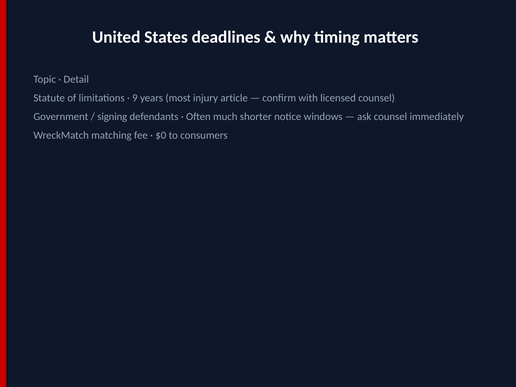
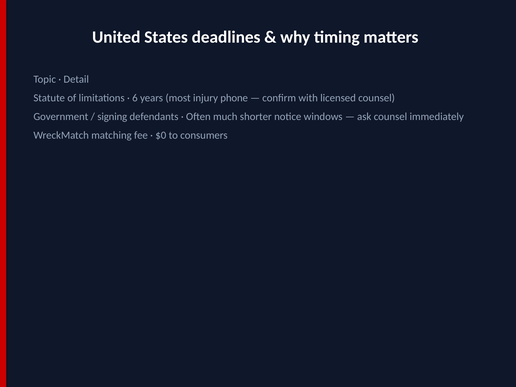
9: 9 -> 6 (135, 98)
article: article -> phone (234, 98)
